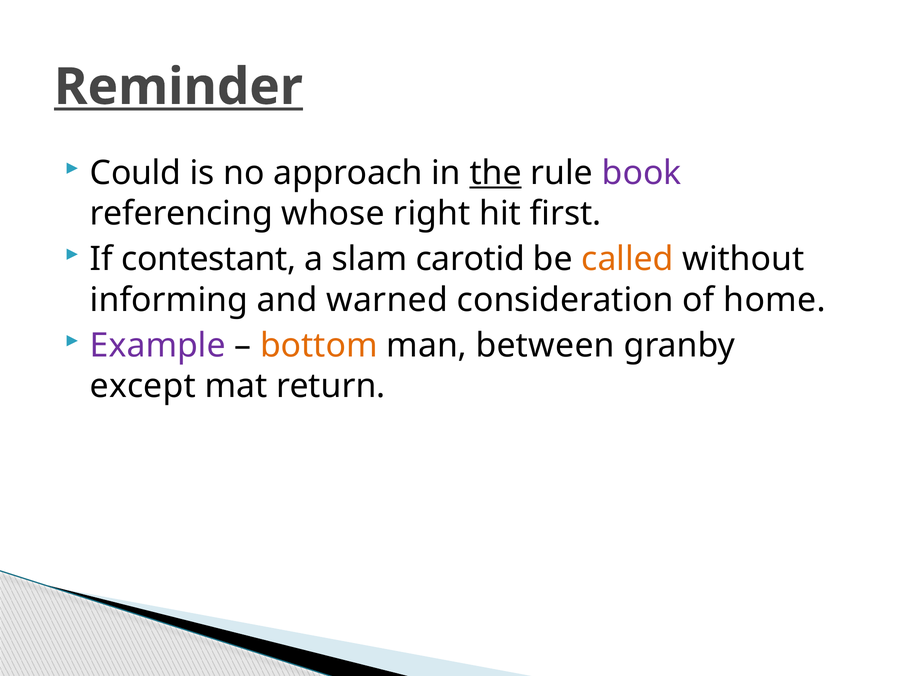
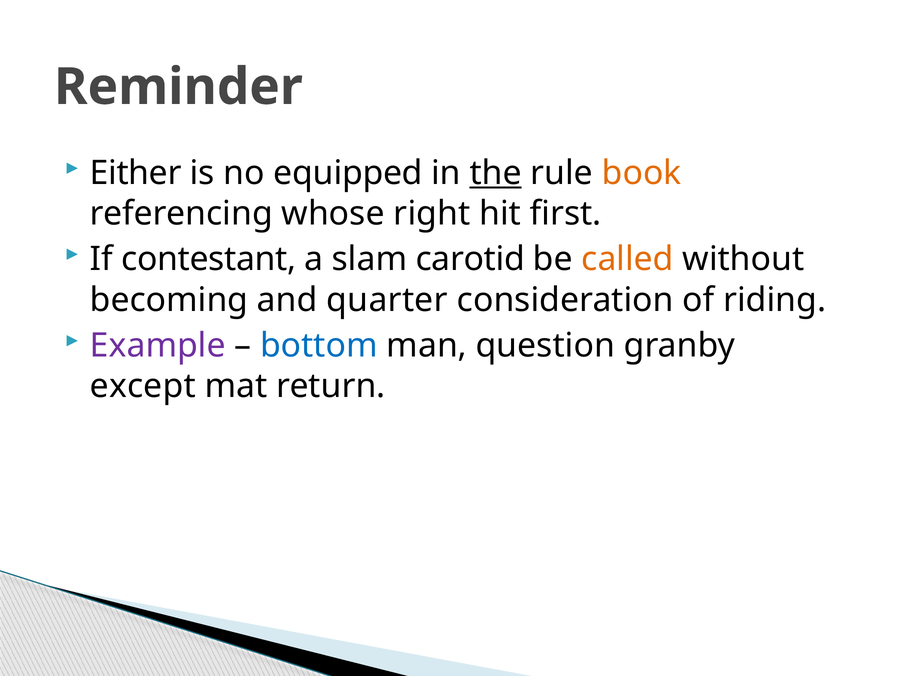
Reminder underline: present -> none (178, 87)
Could: Could -> Either (136, 173)
approach: approach -> equipped (348, 173)
book colour: purple -> orange (642, 173)
informing: informing -> becoming (169, 300)
warned: warned -> quarter (387, 300)
home: home -> riding (775, 300)
bottom colour: orange -> blue (319, 345)
between: between -> question (545, 345)
